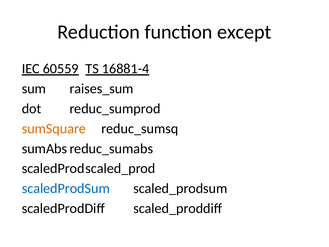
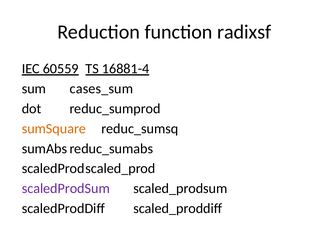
except: except -> radixsf (244, 32)
raises_sum: raises_sum -> cases_sum (101, 89)
scaledProdSum colour: blue -> purple (66, 188)
